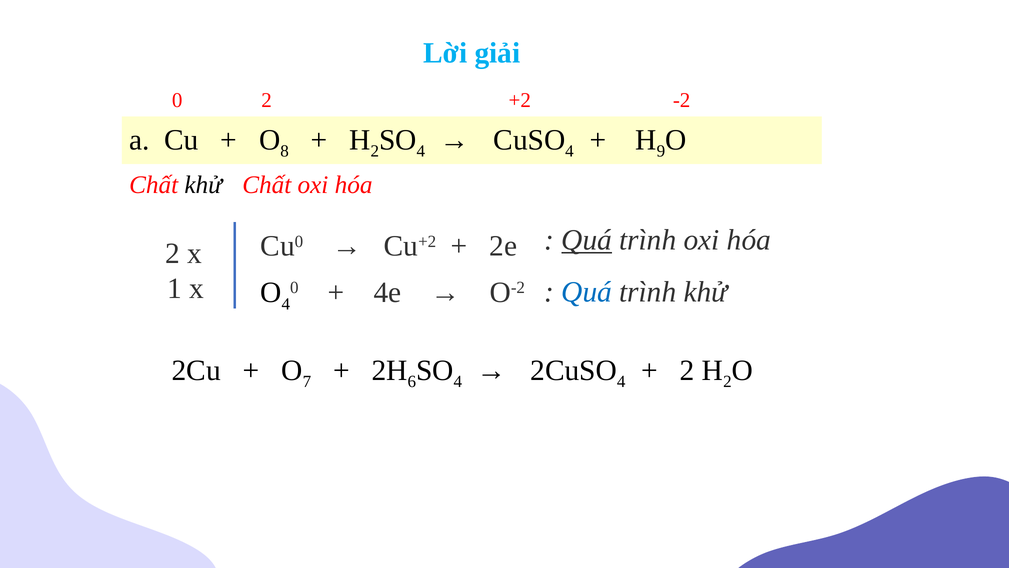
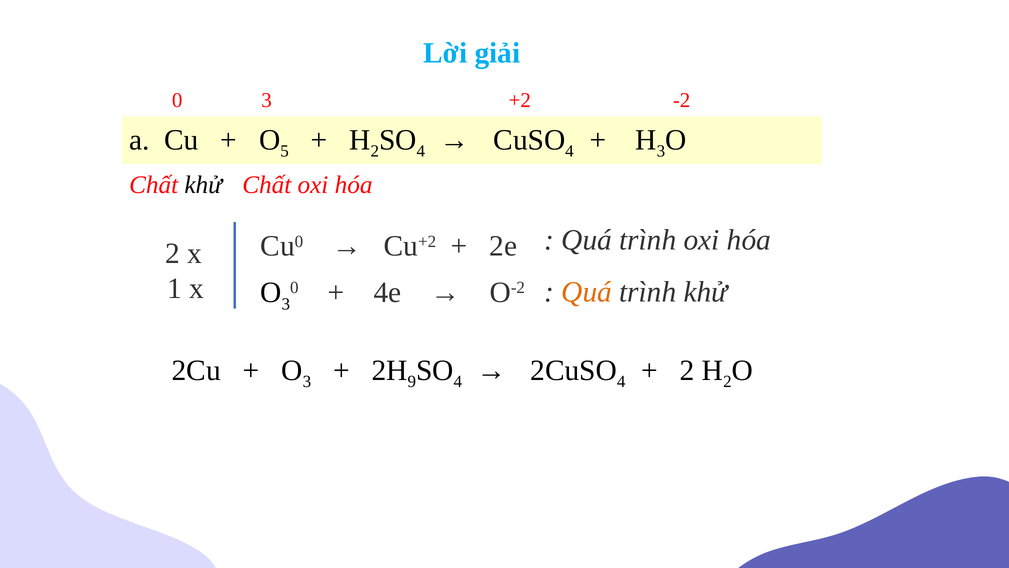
0 2: 2 -> 3 (267, 100)
8: 8 -> 5 (285, 151)
9: 9 -> 3 (661, 151)
Quá underline: present -> none (587, 240)
Quá colour: blue -> orange (587, 292)
4: 4 -> 3 (286, 304)
7: 7 -> 3 (307, 381)
6: 6 -> 9 (412, 381)
